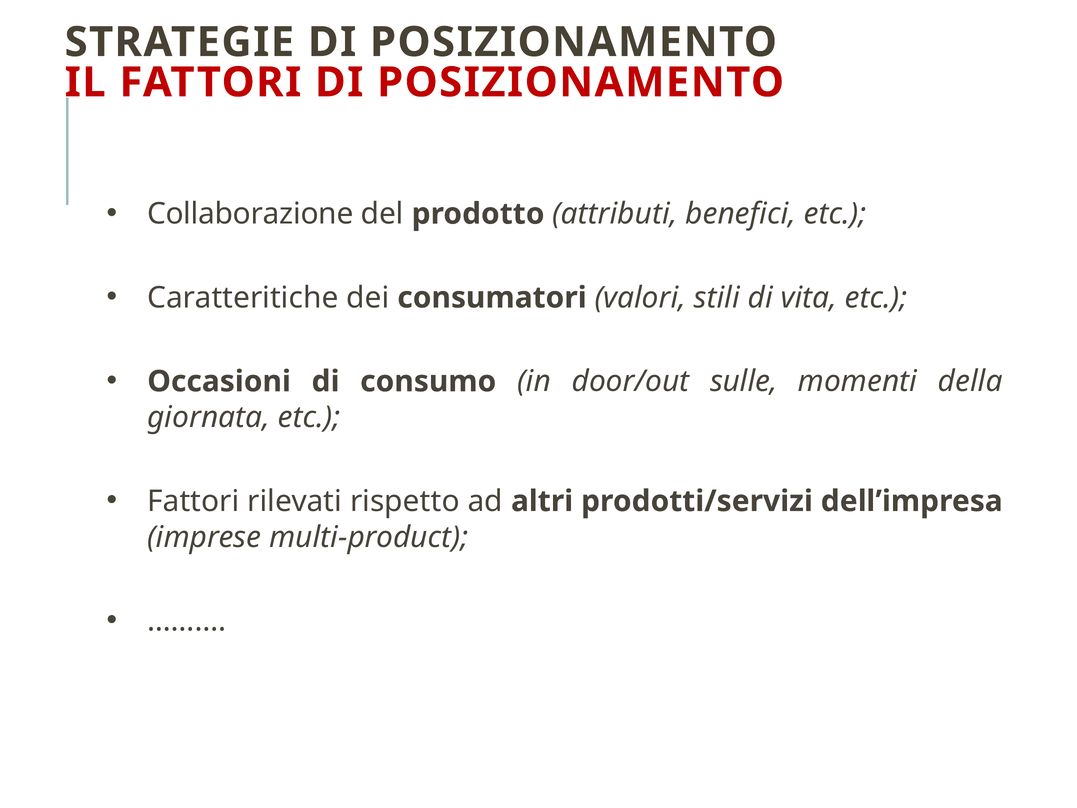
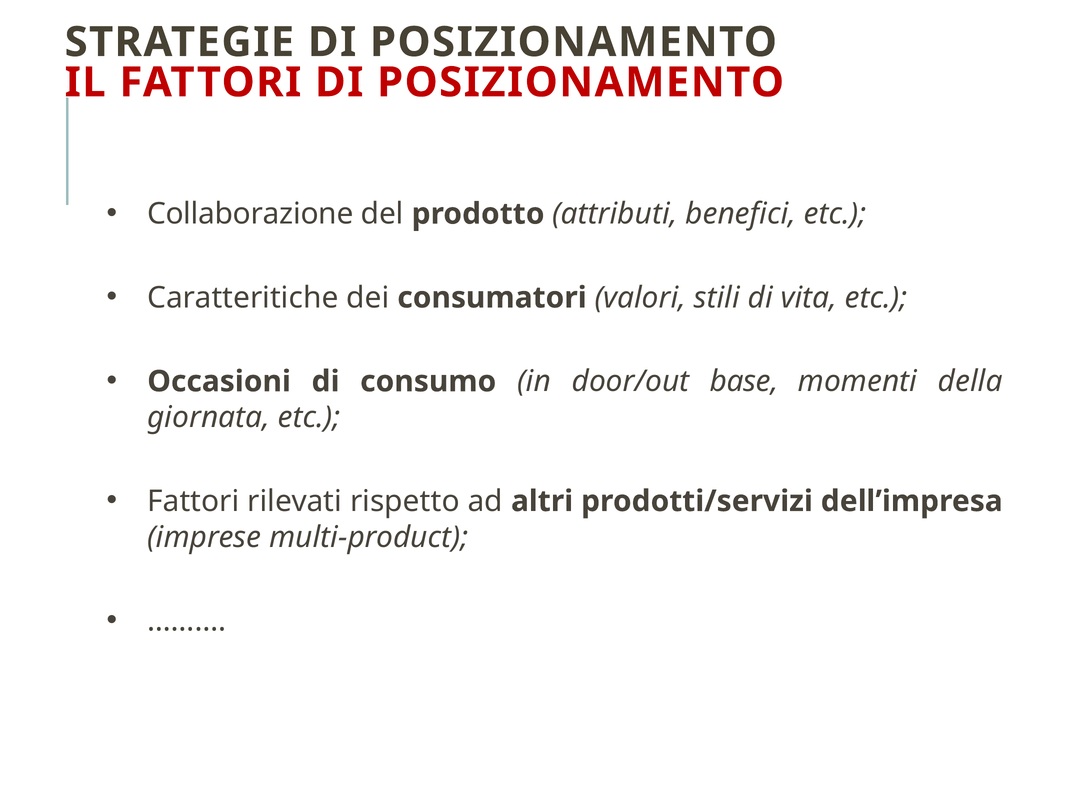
sulle: sulle -> base (744, 381)
